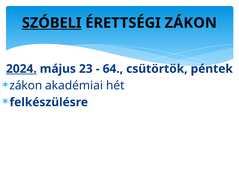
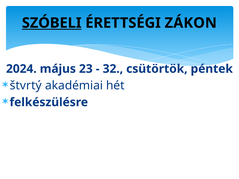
2024 underline: present -> none (21, 69)
64: 64 -> 32 (113, 69)
zákon: zákon -> štvrtý (26, 86)
